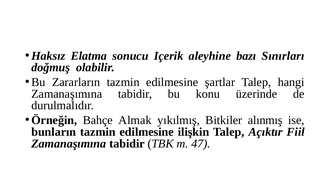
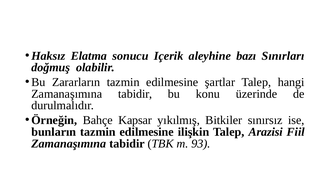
Almak: Almak -> Kapsar (135, 121)
alınmış: alınmış -> sınırsız (265, 121)
Açıktır: Açıktır -> Arazisi (266, 132)
47: 47 -> 93 (201, 144)
